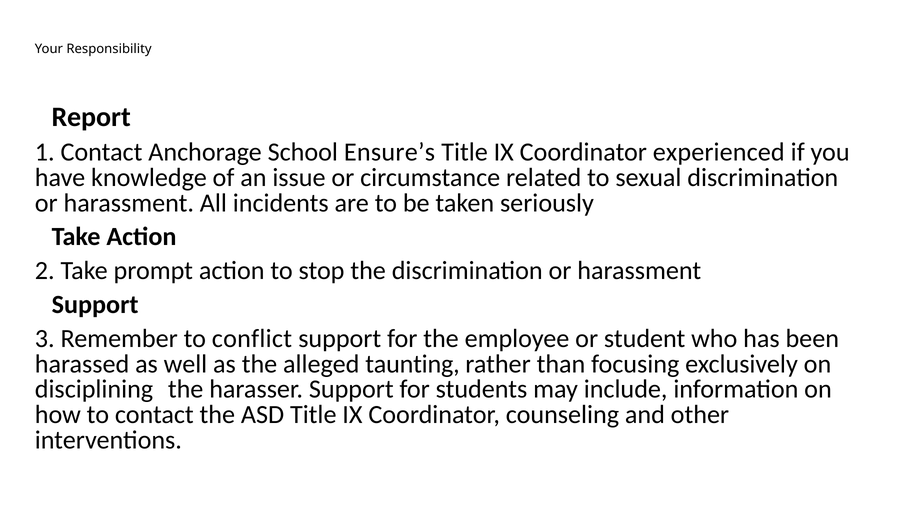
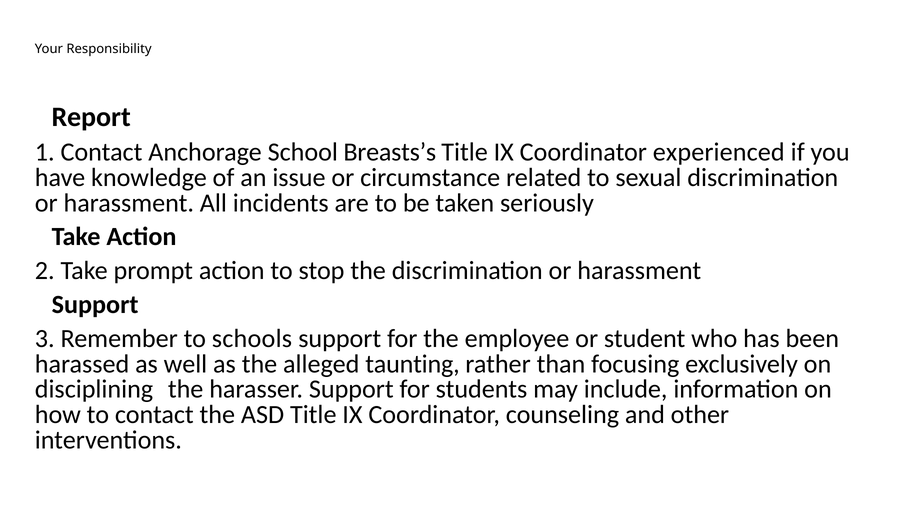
Ensure’s: Ensure’s -> Breasts’s (390, 152)
conflict: conflict -> schools (252, 338)
